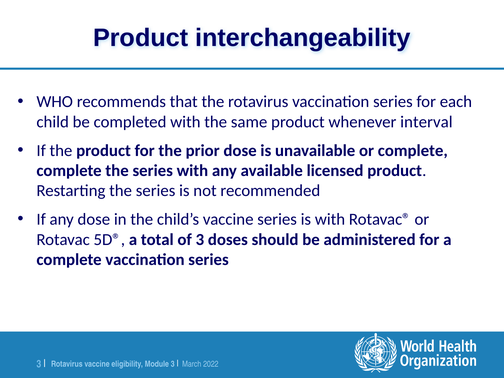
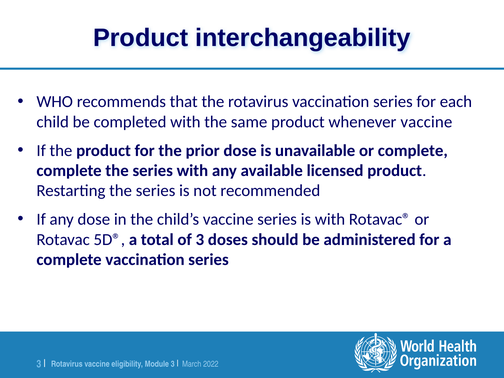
whenever interval: interval -> vaccine (426, 122)
